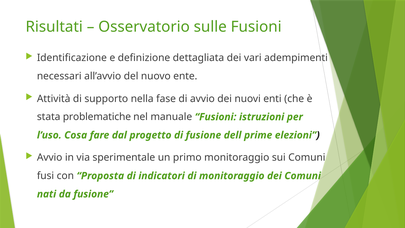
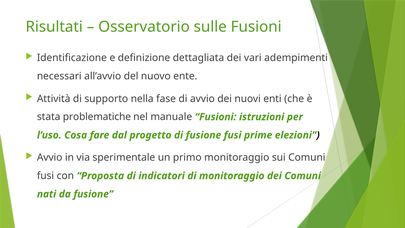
fusione dell: dell -> fusi (233, 135)
